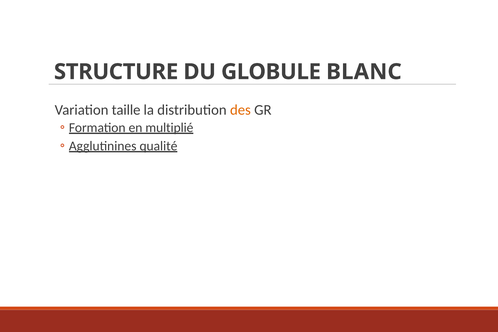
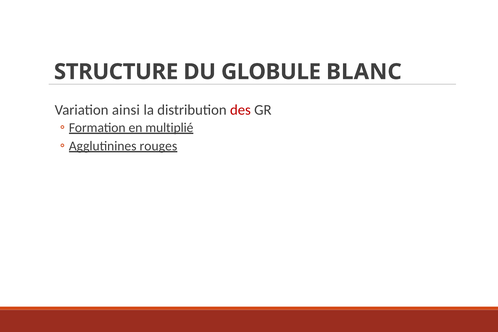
taille: taille -> ainsi (126, 110)
des colour: orange -> red (240, 110)
qualité: qualité -> rouges (158, 146)
